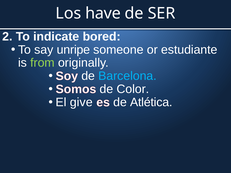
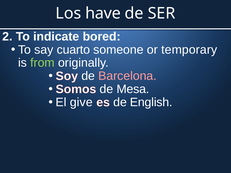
unripe: unripe -> cuarto (73, 50)
estudiante: estudiante -> temporary (189, 50)
Barcelona colour: light blue -> pink (127, 76)
Color: Color -> Mesa (133, 89)
Atlética: Atlética -> English (151, 102)
